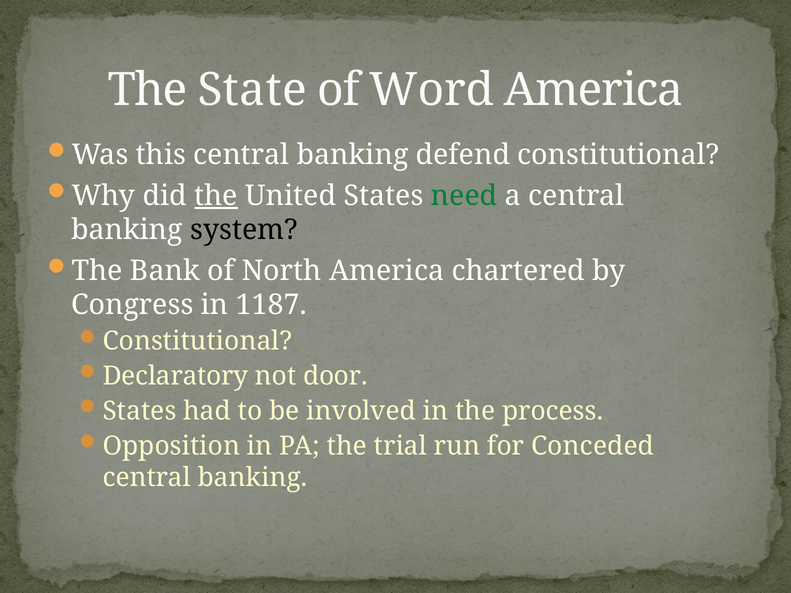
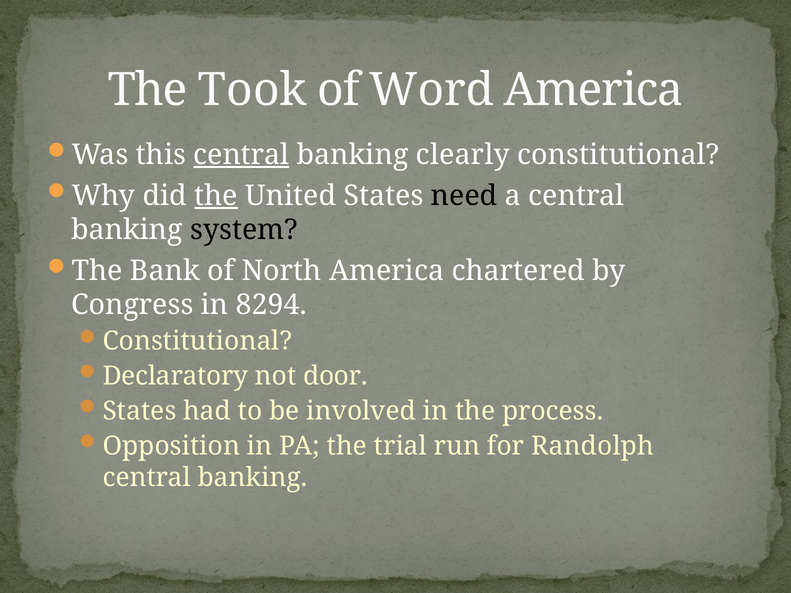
State: State -> Took (252, 90)
central underline: none -> present (241, 155)
defend: defend -> clearly (463, 155)
need colour: green -> black (464, 196)
1187: 1187 -> 8294 (271, 305)
Conceded: Conceded -> Randolph (593, 446)
